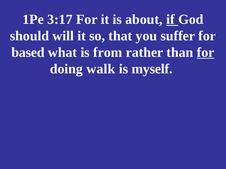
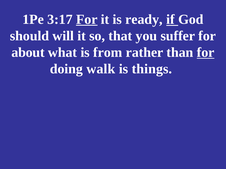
For underline: none -> present (87, 19)
about: about -> ready (144, 19)
based: based -> about (28, 53)
myself: myself -> things (152, 69)
